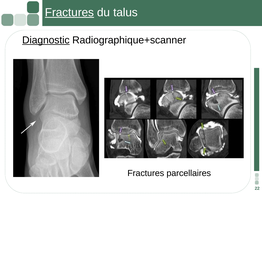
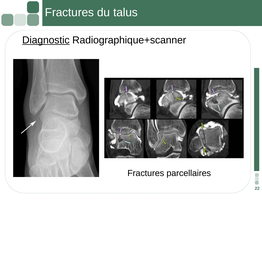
Fractures underline: present -> none (69, 12)
